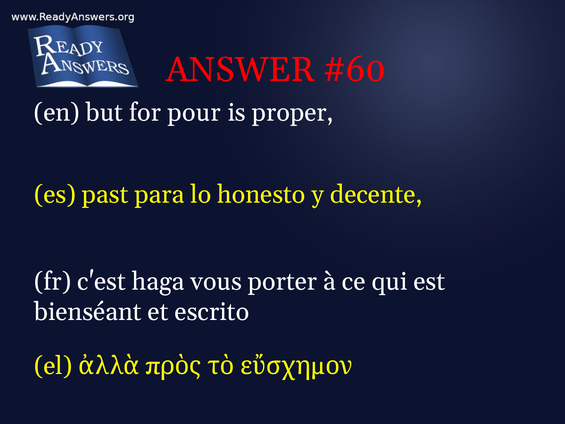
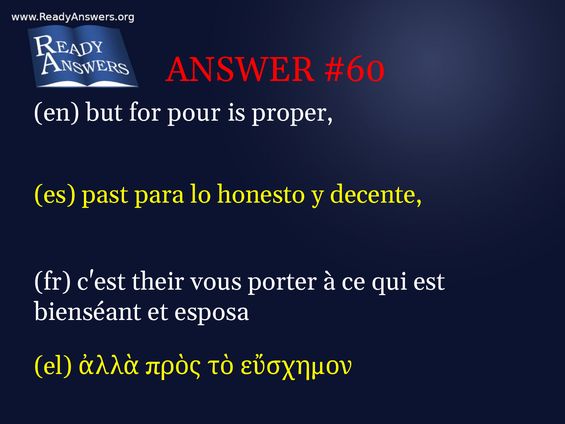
haga: haga -> their (158, 282)
escrito: escrito -> esposa (212, 312)
